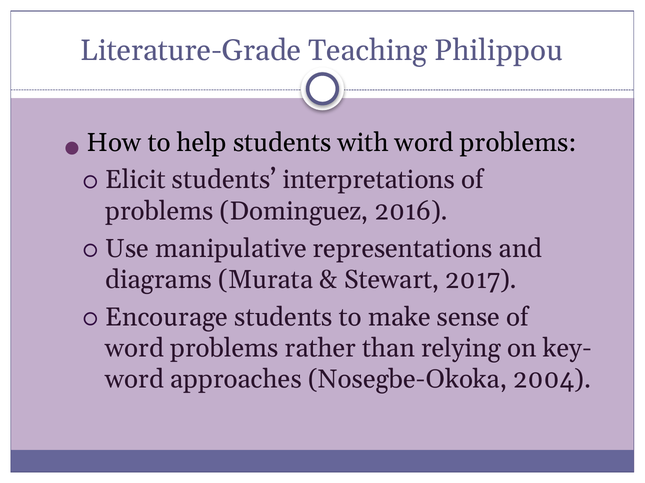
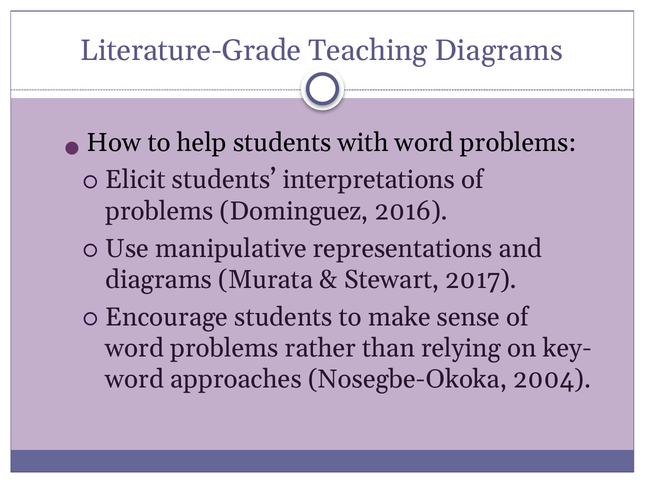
Teaching Philippou: Philippou -> Diagrams (499, 51)
